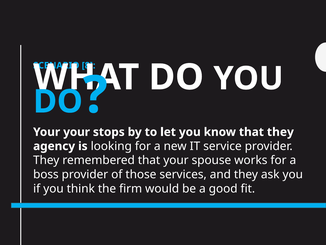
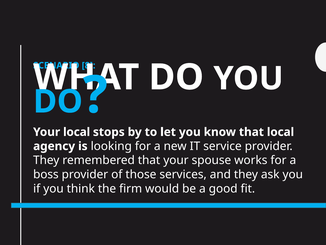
Your your: your -> local (77, 132)
that they: they -> local (280, 132)
